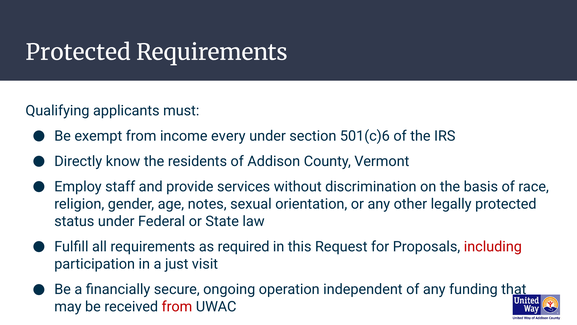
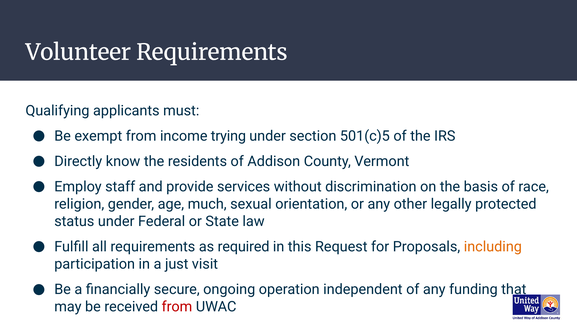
Protected: Protected -> Volunteer (78, 52)
every: every -> trying (228, 136)
501(c)6: 501(c)6 -> 501(c)5 (365, 136)
notes: notes -> much (207, 204)
including colour: red -> orange (493, 246)
